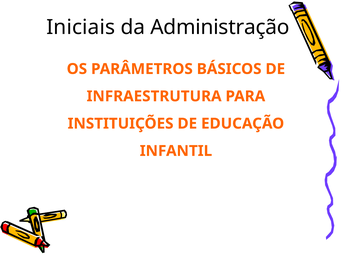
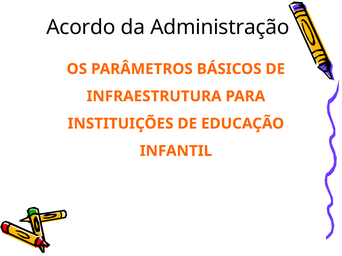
Iniciais: Iniciais -> Acordo (81, 27)
